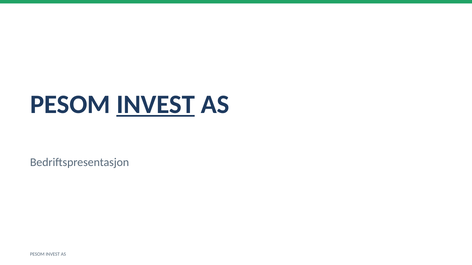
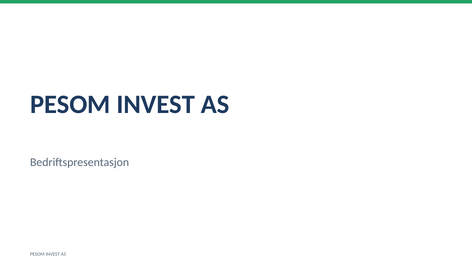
INVEST underline: present -> none (156, 105)
